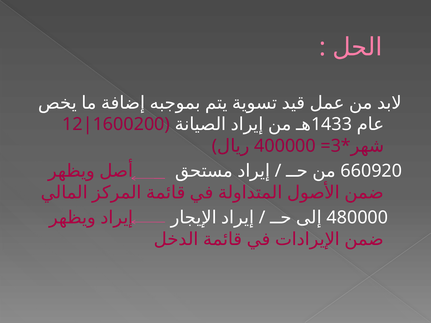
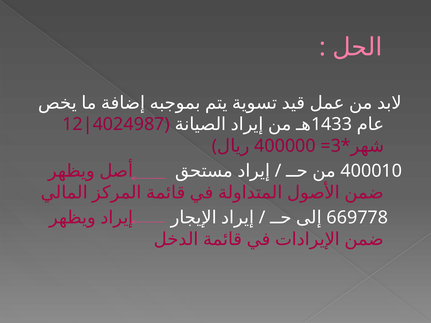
1600200: 1600200 -> 4024987 (129, 124)
660920: 660920 -> 400010 (371, 171)
480000: 480000 -> 669778 (357, 218)
